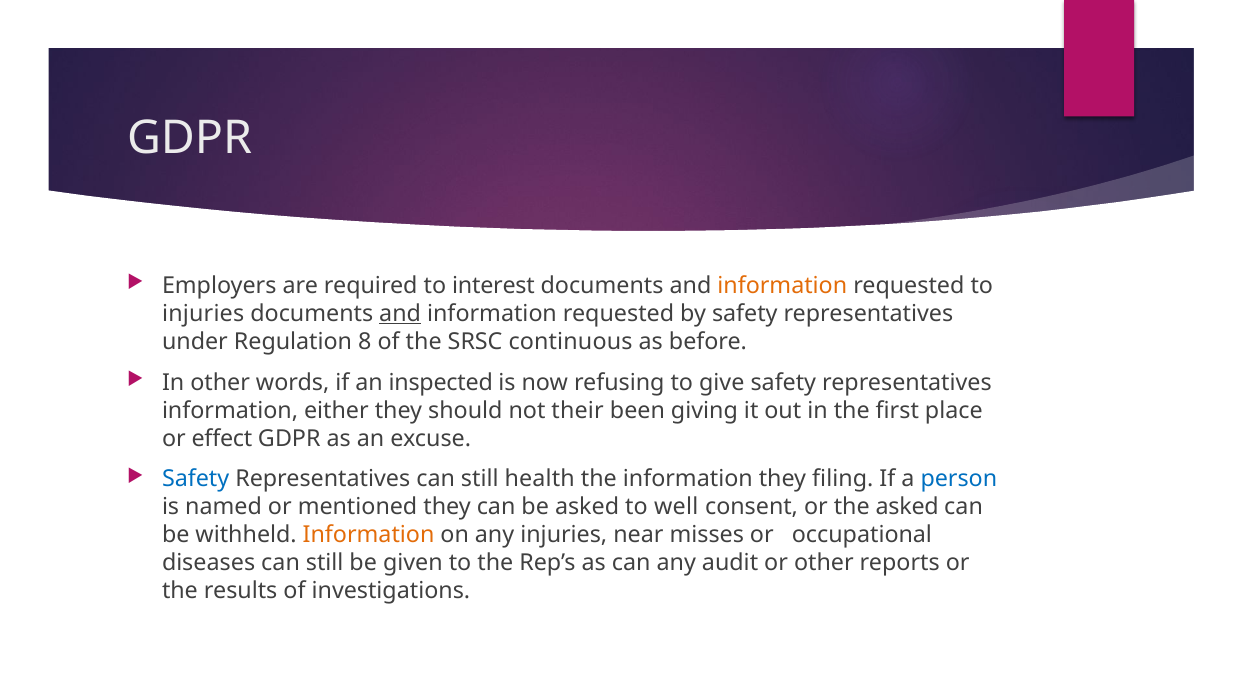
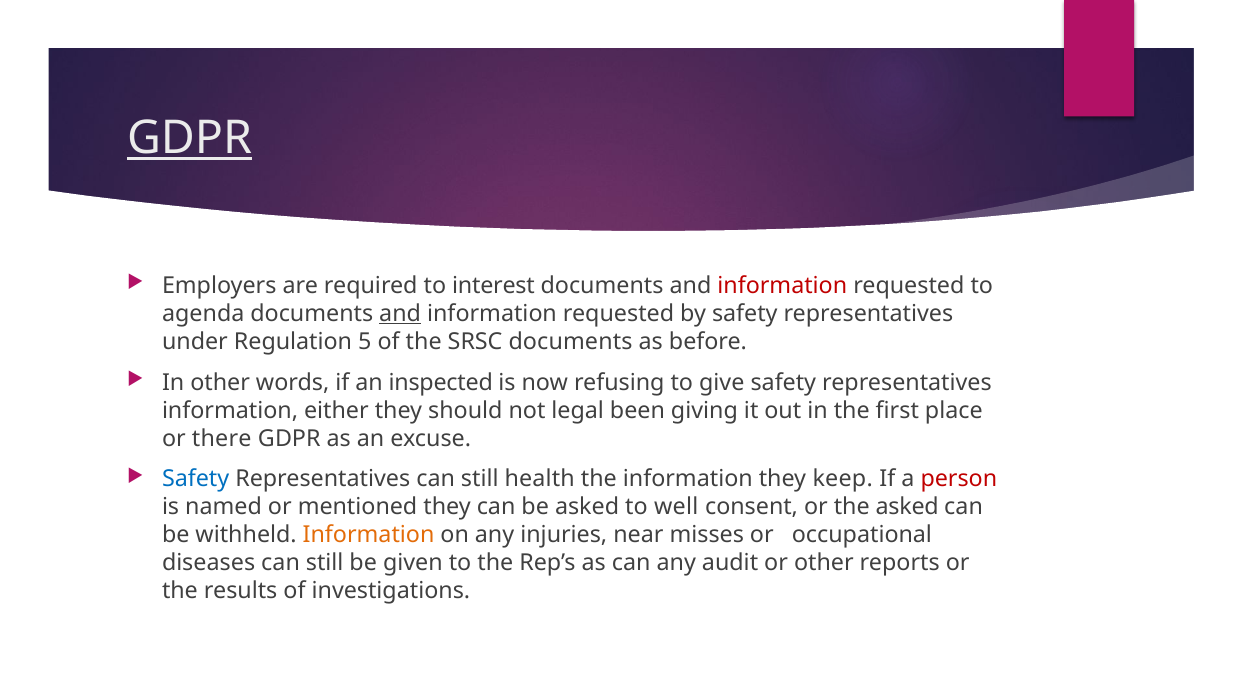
GDPR underline: none -> present (190, 139)
information colour: orange -> red (782, 286)
injuries: injuries -> agenda (203, 314)
8: 8 -> 5 (365, 342)
SRSC continuous: continuous -> documents (571, 342)
their: their -> legal (578, 411)
effect: effect -> there (222, 439)
filing: filing -> keep (843, 479)
person colour: blue -> red (959, 479)
